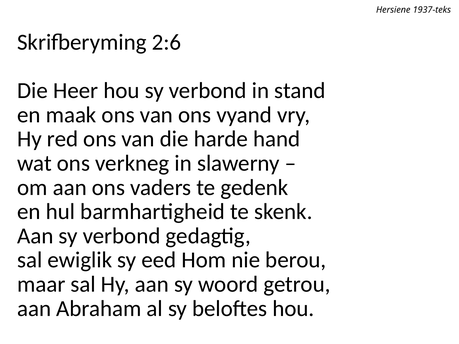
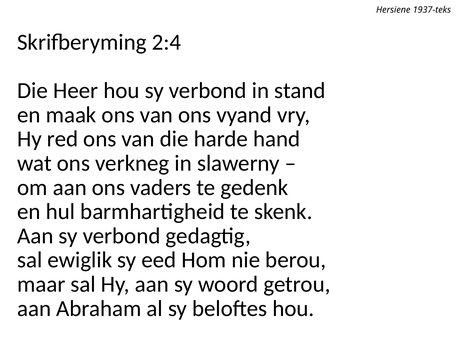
2:6: 2:6 -> 2:4 (166, 42)
